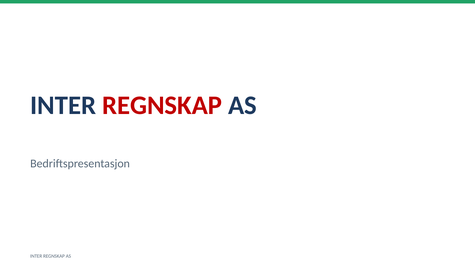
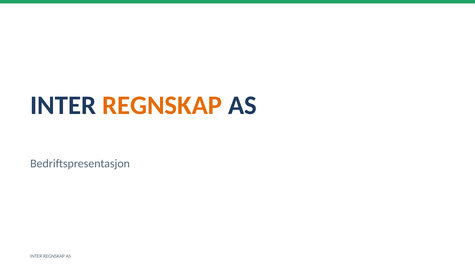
REGNSKAP colour: red -> orange (162, 105)
